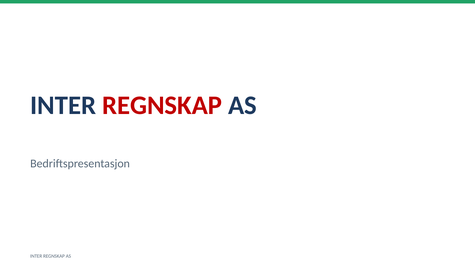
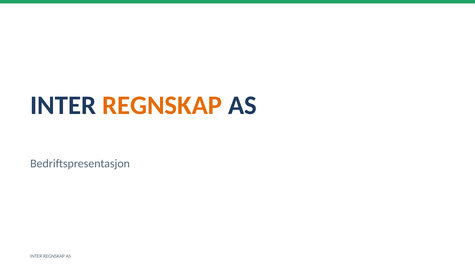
REGNSKAP colour: red -> orange (162, 105)
